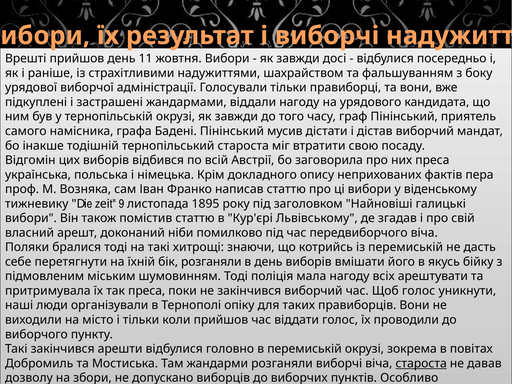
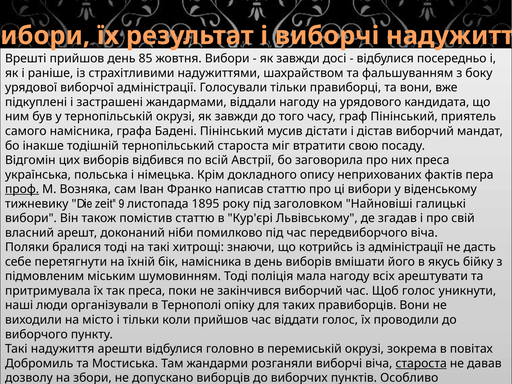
11: 11 -> 85 (146, 59)
проф underline: none -> present (22, 189)
із перемиській: перемиській -> адміністрації (406, 247)
бік розганяли: розганяли -> намісника (211, 262)
Такі закінчився: закінчився -> надужиття (63, 349)
